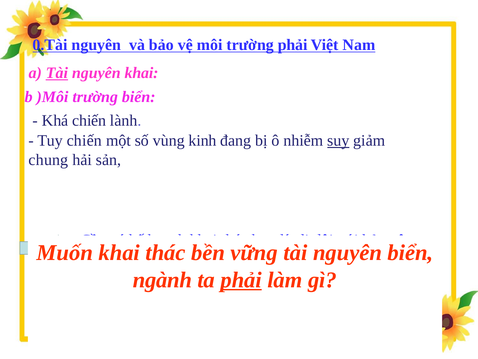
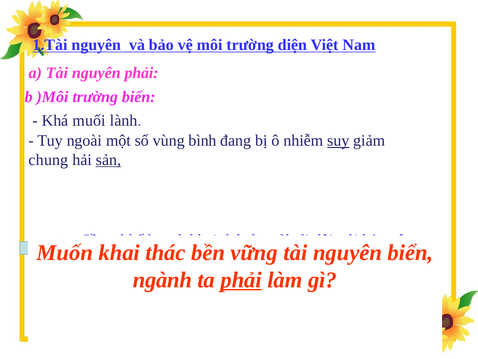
0.Tài: 0.Tài -> 1.Tài (50, 45)
trường phải: phải -> diện (293, 45)
Tài underline: present -> none (57, 73)
nguyên khai: khai -> phải (141, 73)
Khá chiến: chiến -> muối (89, 121)
Tuy chiến: chiến -> ngoài (84, 140)
kinh: kinh -> bình (203, 140)
sản underline: none -> present (108, 160)
